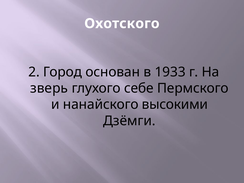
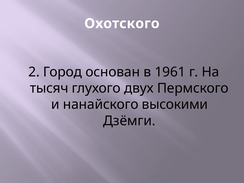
1933: 1933 -> 1961 (170, 72)
зверь: зверь -> тысяч (49, 88)
себе: себе -> двух (139, 88)
